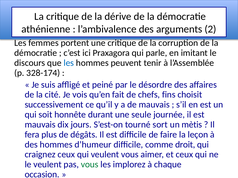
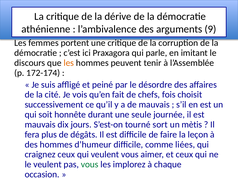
2: 2 -> 9 (210, 29)
les colour: blue -> orange (69, 63)
328-174: 328-174 -> 172-174 (43, 73)
fins: fins -> fois (169, 95)
droit: droit -> liées (185, 145)
